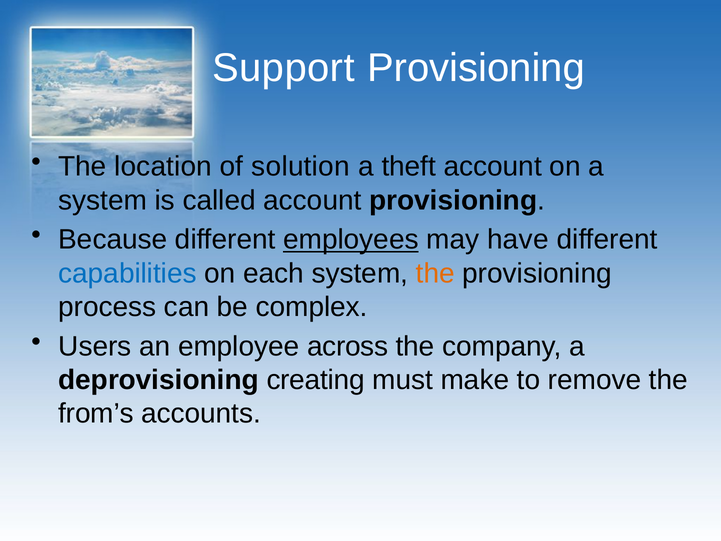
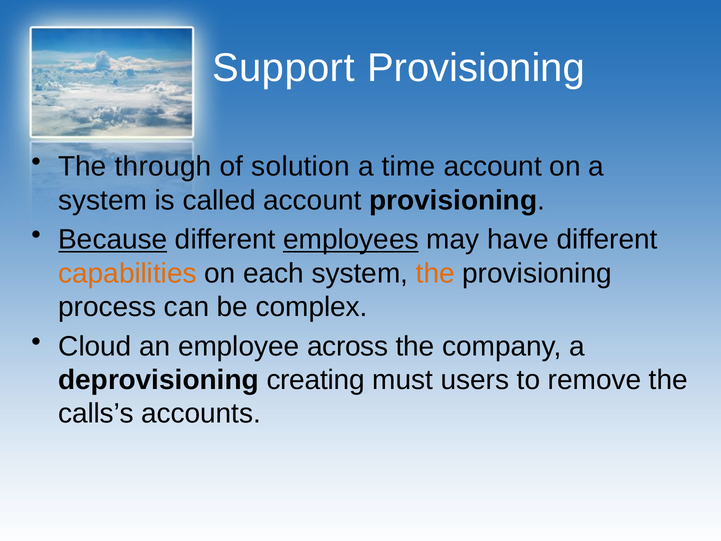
location: location -> through (163, 167)
theft: theft -> time (409, 167)
Because underline: none -> present (113, 240)
capabilities colour: blue -> orange (128, 273)
Users: Users -> Cloud (95, 346)
make: make -> users (475, 380)
from’s: from’s -> calls’s (96, 413)
